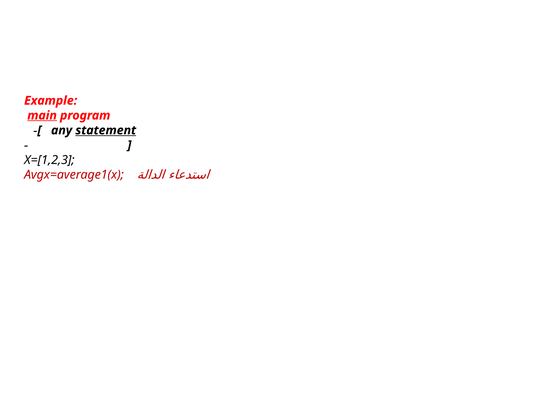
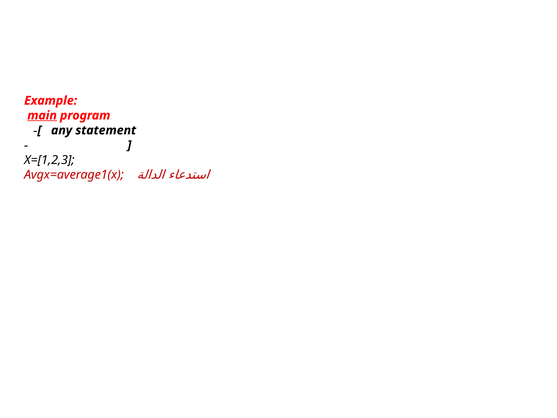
statement underline: present -> none (106, 130)
